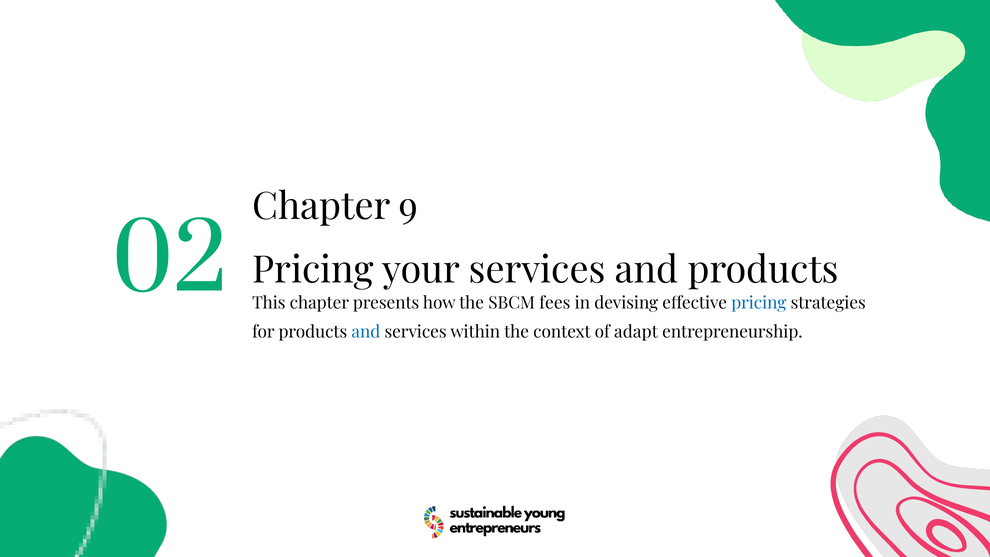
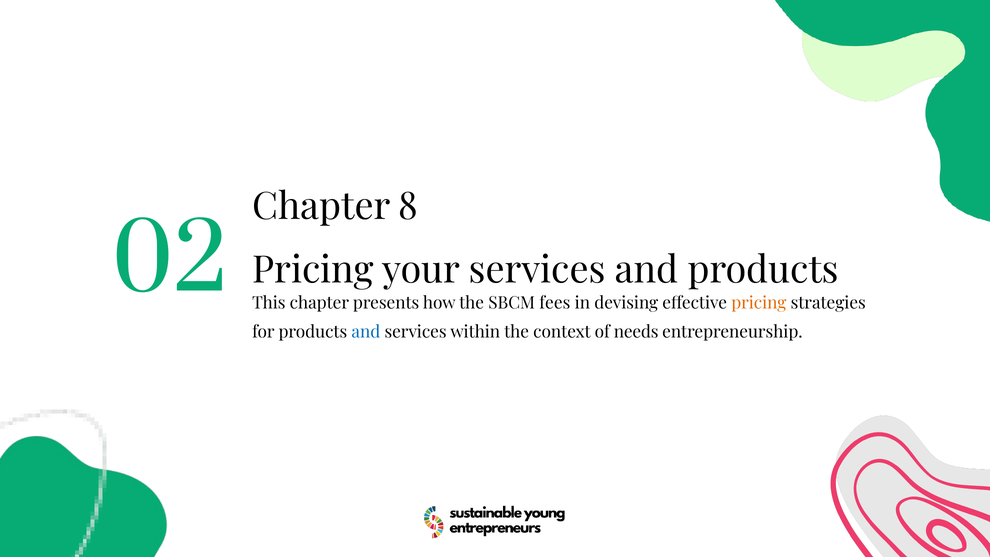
9: 9 -> 8 (408, 207)
pricing colour: blue -> orange (759, 303)
adapt: adapt -> needs (636, 332)
